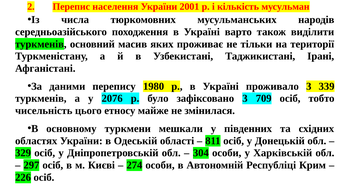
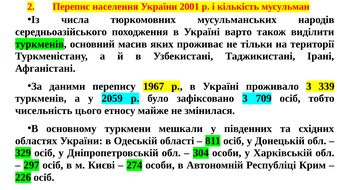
1980: 1980 -> 1967 (154, 86)
2076: 2076 -> 2059 (112, 98)
